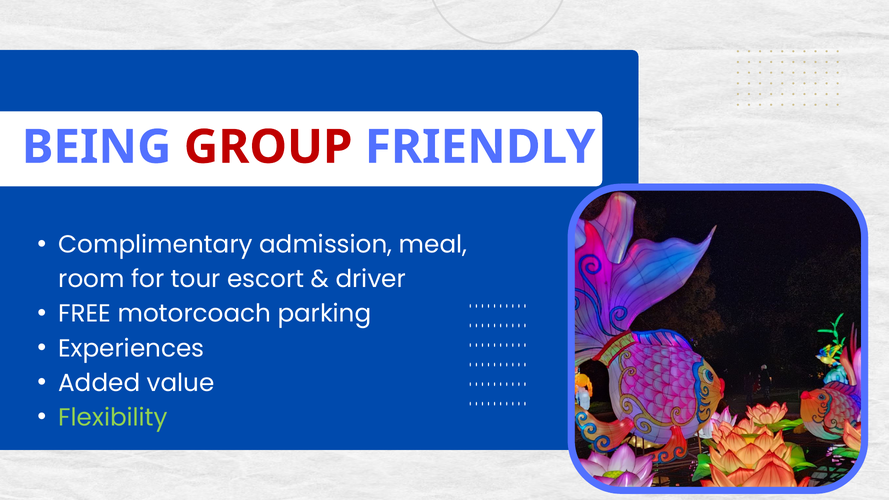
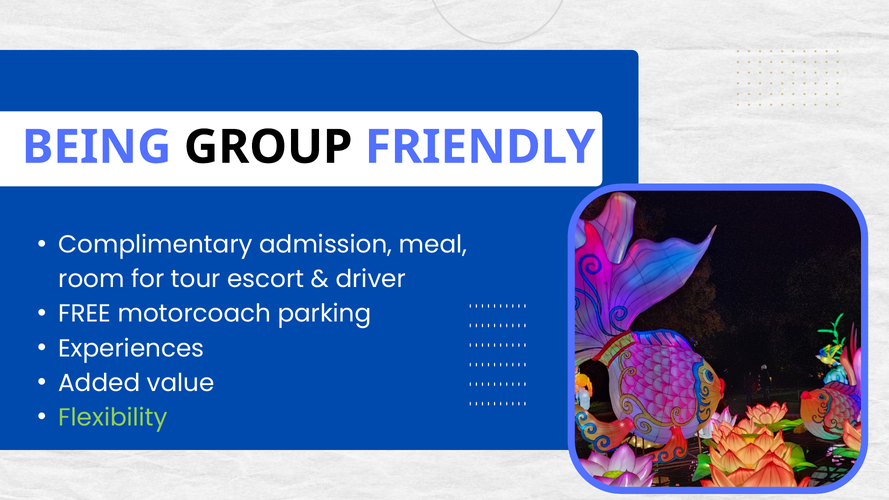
GROUP colour: red -> black (268, 147)
